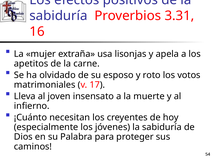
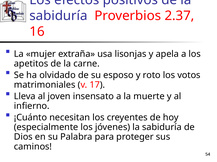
3.31: 3.31 -> 2.37 (179, 16)
